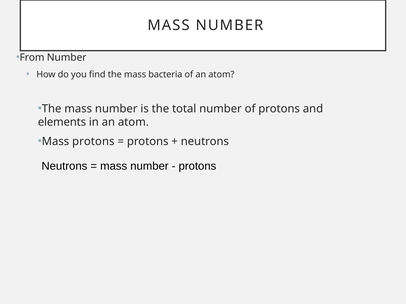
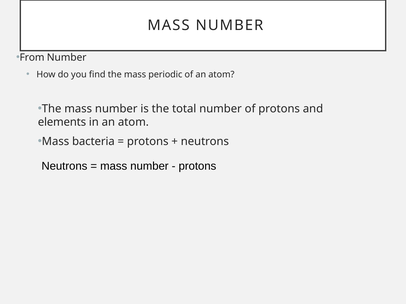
bacteria: bacteria -> periodic (165, 75)
Mass protons: protons -> bacteria (93, 142)
